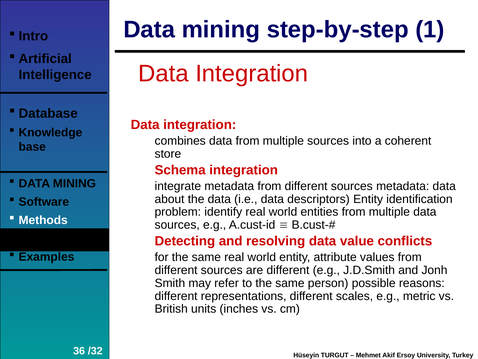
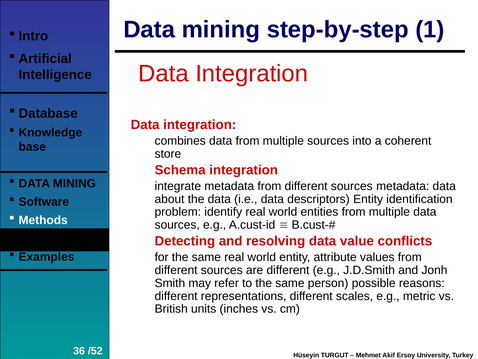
/32: /32 -> /52 (95, 350)
